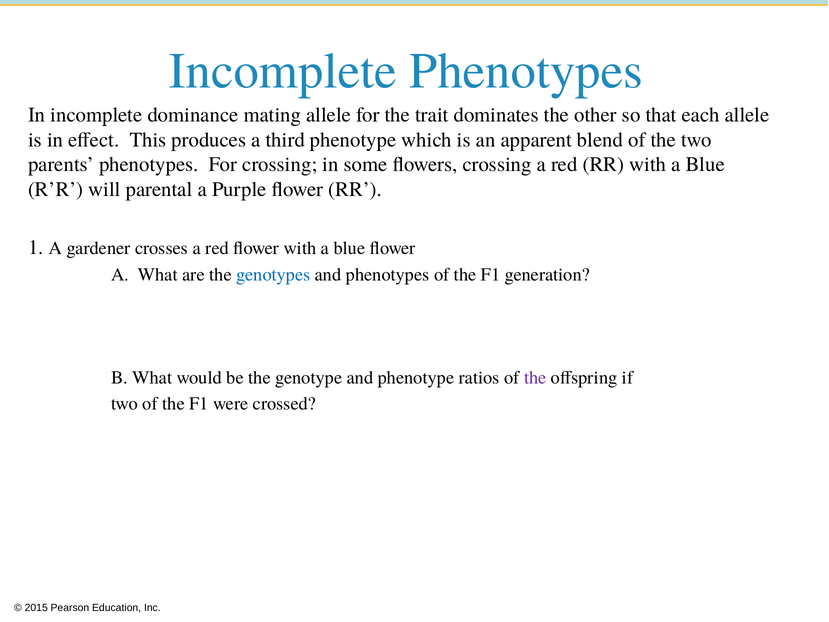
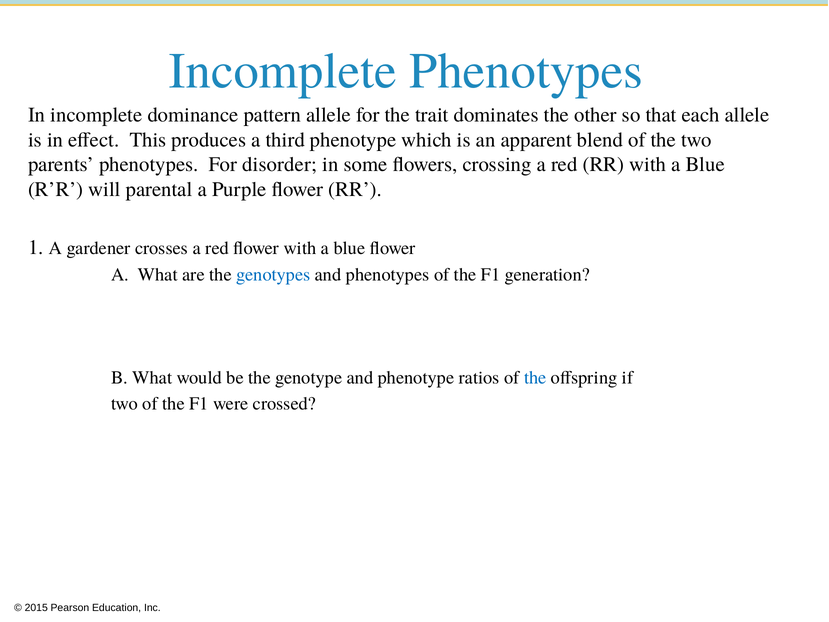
mating: mating -> pattern (272, 115)
For crossing: crossing -> disorder (280, 165)
the colour: purple -> blue (535, 378)
